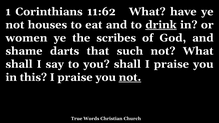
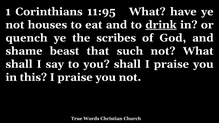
11:62: 11:62 -> 11:95 (101, 12)
women: women -> quench (26, 38)
darts: darts -> beast (65, 51)
not underline: present -> none (130, 77)
